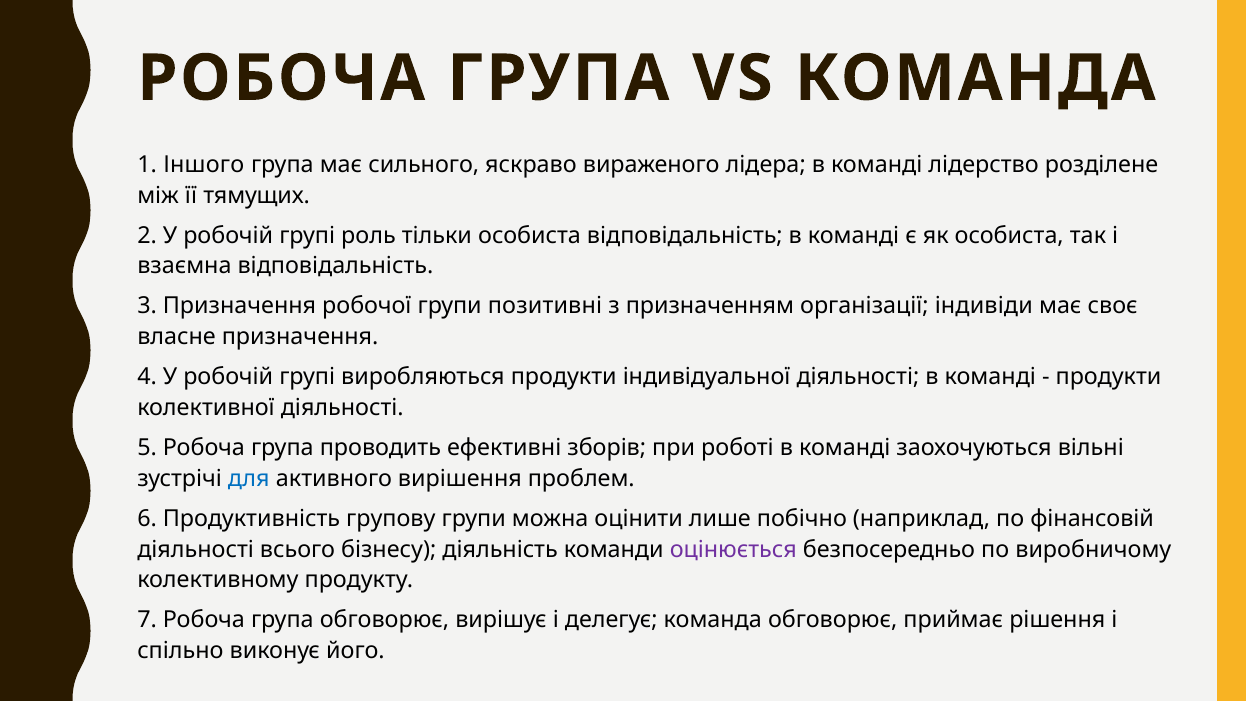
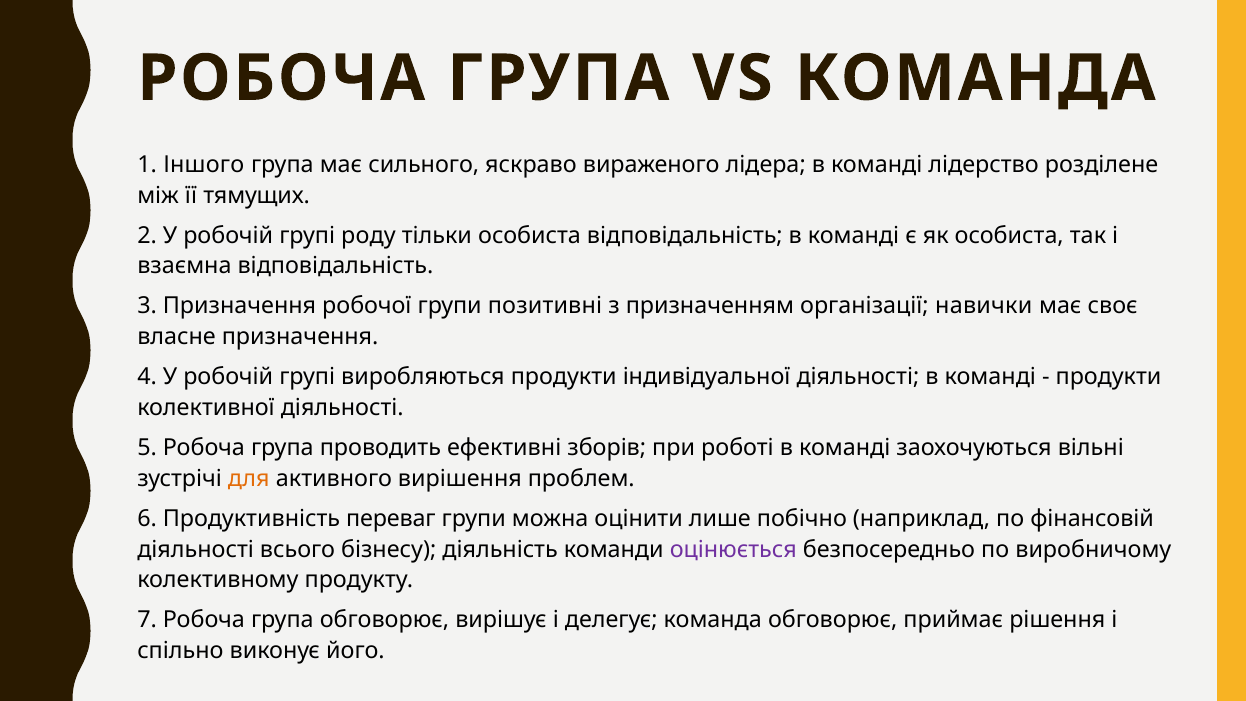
роль: роль -> роду (368, 235)
індивіди: індивіди -> навички (984, 306)
для colour: blue -> orange (249, 478)
групову: групову -> переваг (391, 518)
